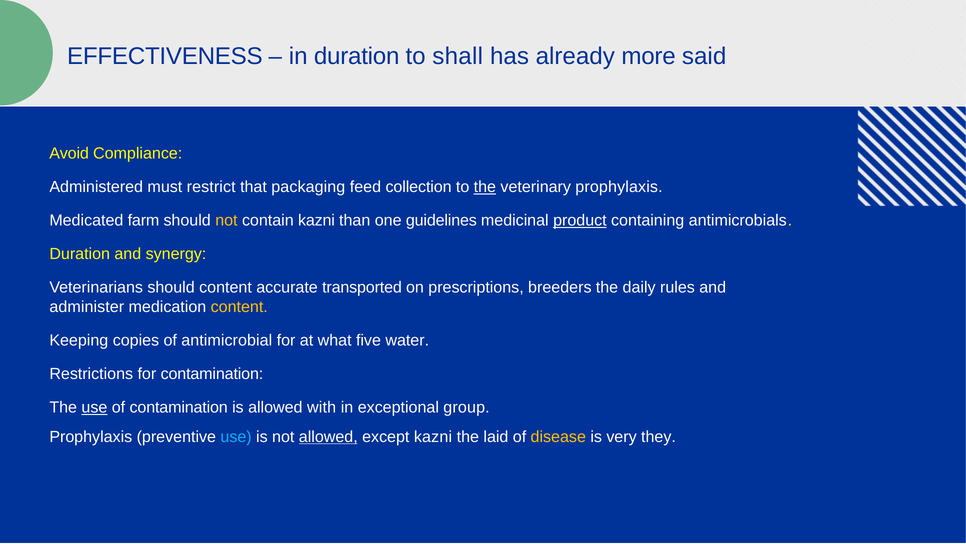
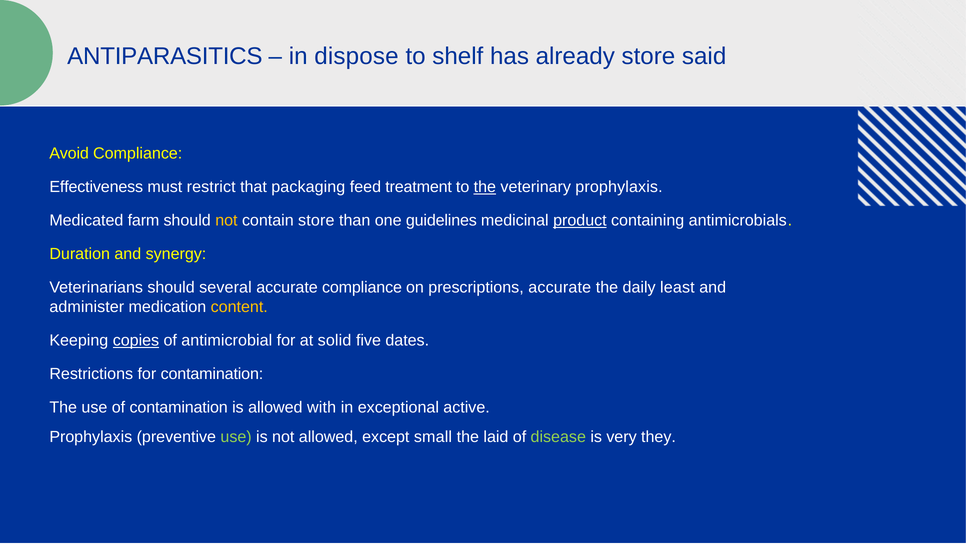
EFFECTIVENESS: EFFECTIVENESS -> ANTIPARASITICS (165, 56)
in duration: duration -> dispose (356, 56)
shall: shall -> shelf (458, 56)
already more: more -> store (648, 56)
Administered: Administered -> Effectiveness (96, 187)
collection: collection -> treatment (419, 187)
contain kazni: kazni -> store (316, 221)
should content: content -> several (225, 288)
accurate transported: transported -> compliance (362, 288)
prescriptions breeders: breeders -> accurate (560, 288)
rules: rules -> least (677, 288)
copies underline: none -> present (136, 341)
what: what -> solid (335, 341)
water: water -> dates (407, 341)
use underline: present -> none (94, 408)
group: group -> active (467, 408)
use colour: light blue -> light green (236, 437)
allowed underline: present -> none (328, 437)
except kazni: kazni -> small (433, 437)
disease colour: yellow -> light green (558, 437)
